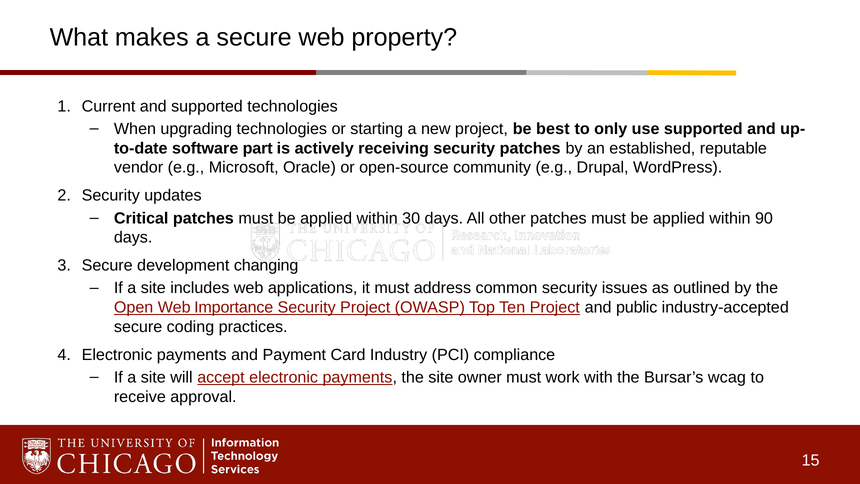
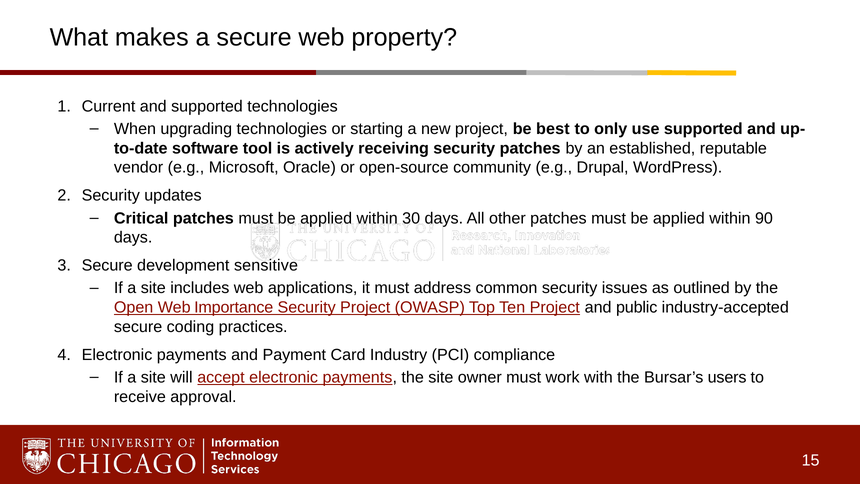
part: part -> tool (258, 148)
changing: changing -> sensitive (266, 265)
wcag: wcag -> users (727, 377)
